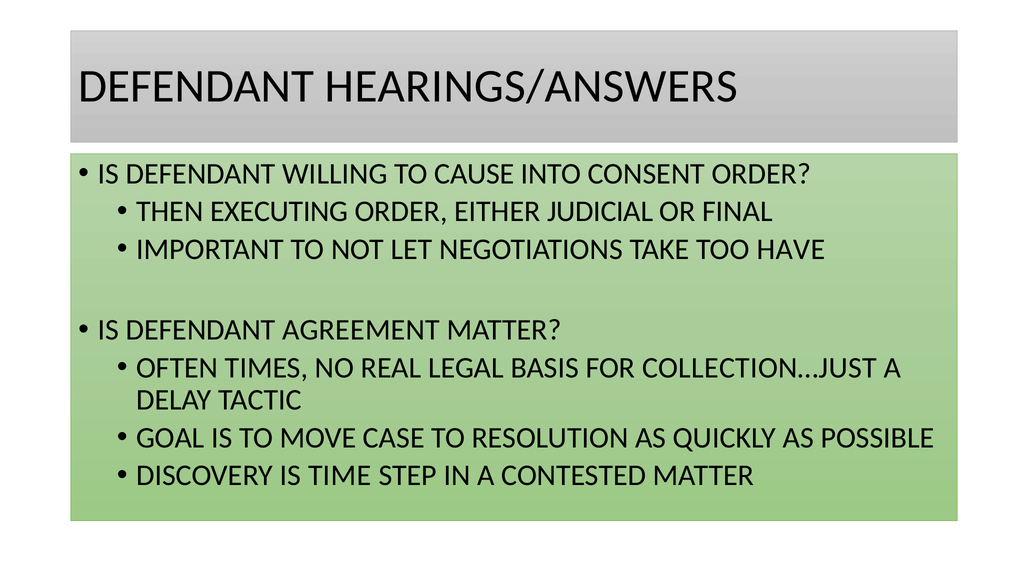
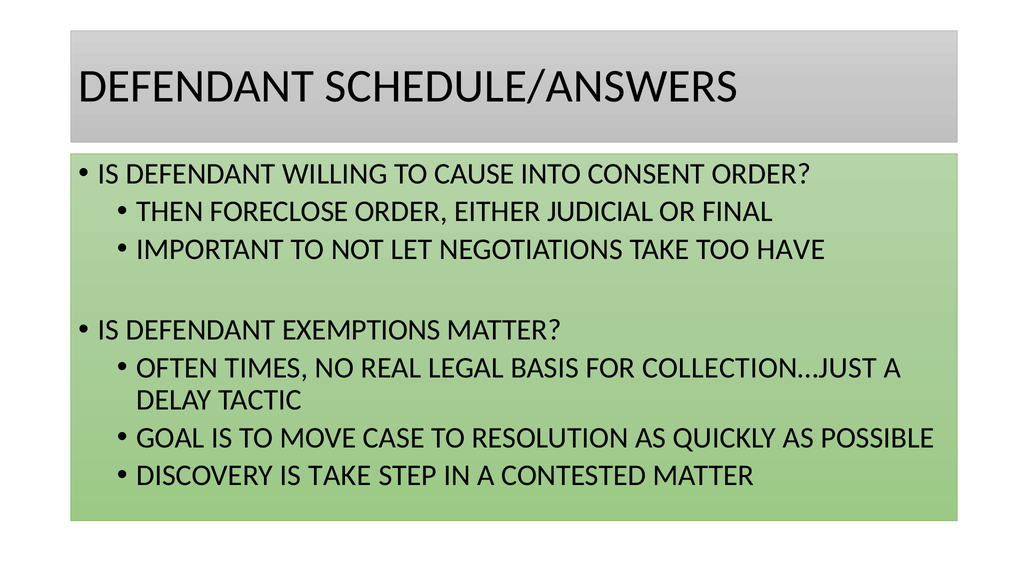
HEARINGS/ANSWERS: HEARINGS/ANSWERS -> SCHEDULE/ANSWERS (532, 86)
EXECUTING: EXECUTING -> FORECLOSE (279, 212)
AGREEMENT: AGREEMENT -> EXEMPTIONS (361, 330)
IS TIME: TIME -> TAKE (340, 476)
